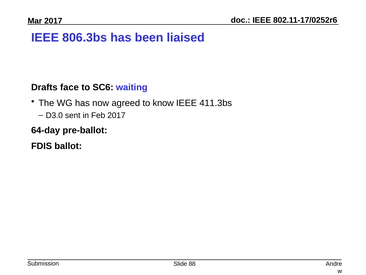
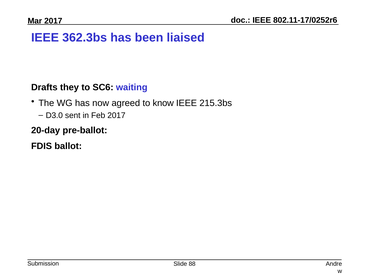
806.3bs: 806.3bs -> 362.3bs (85, 37)
face: face -> they (70, 87)
411.3bs: 411.3bs -> 215.3bs (216, 103)
64-day: 64-day -> 20-day (46, 130)
